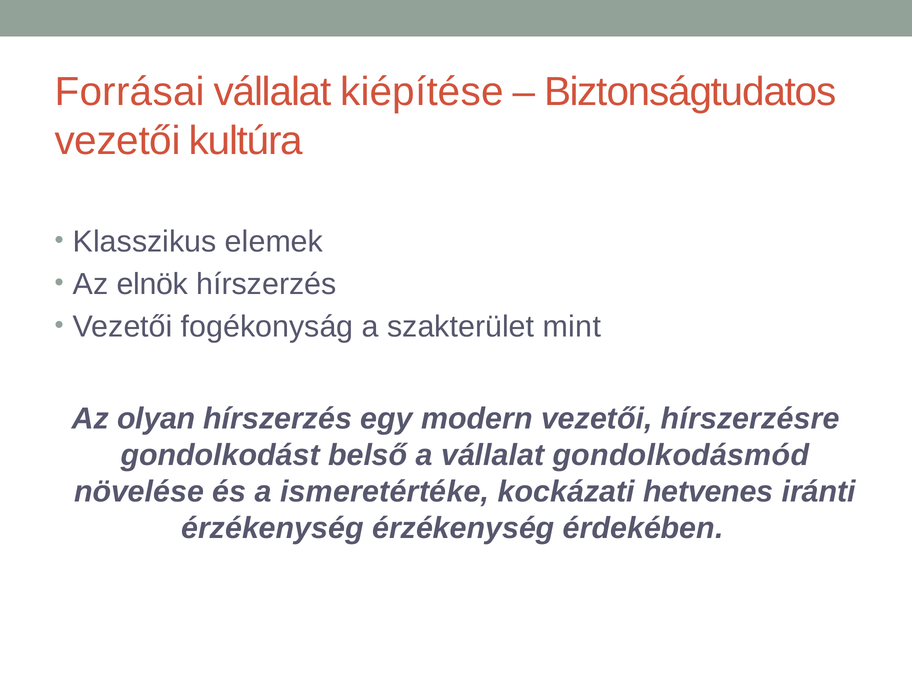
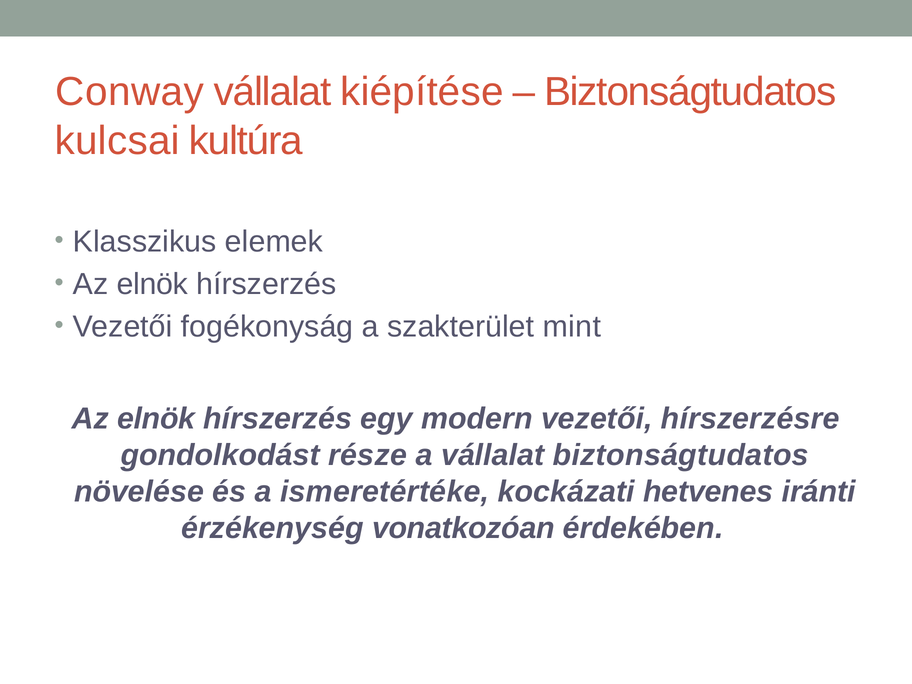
Forrásai: Forrásai -> Conway (130, 92)
vezetői: vezetői -> kulcsai (117, 141)
olyan: olyan -> elnök (156, 419)
belső: belső -> része (368, 455)
vállalat gondolkodásmód: gondolkodásmód -> biztonságtudatos (681, 455)
érzékenység érzékenység: érzékenység -> vonatkozóan (463, 528)
